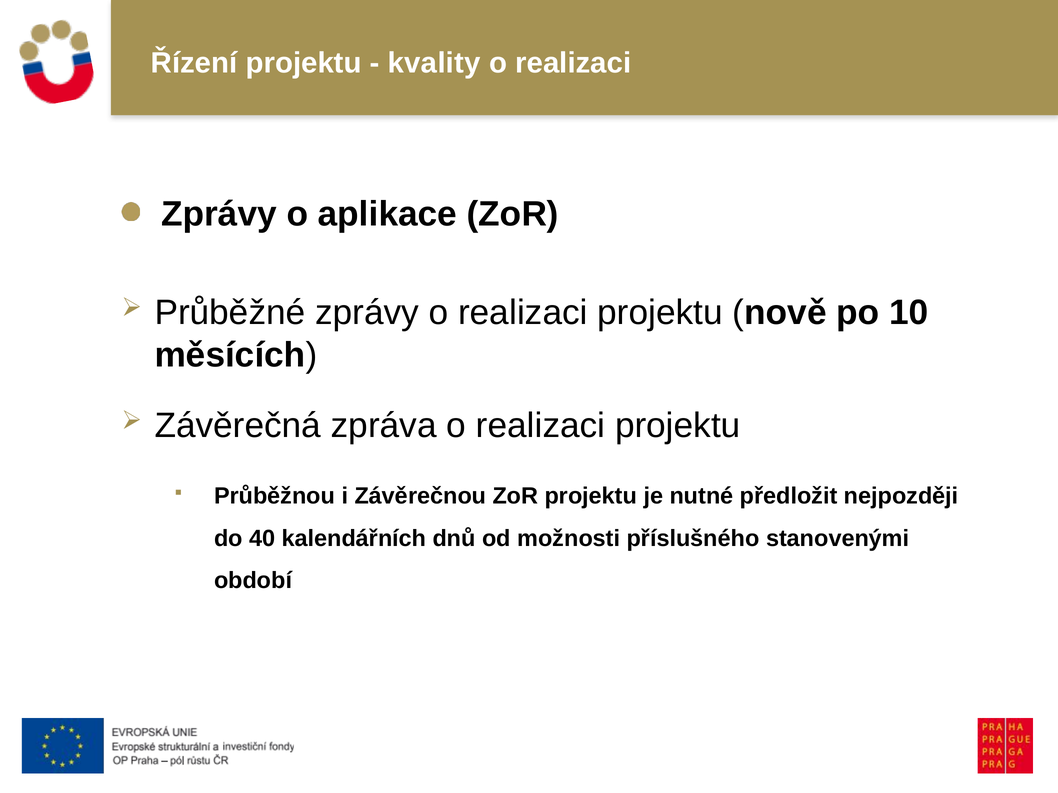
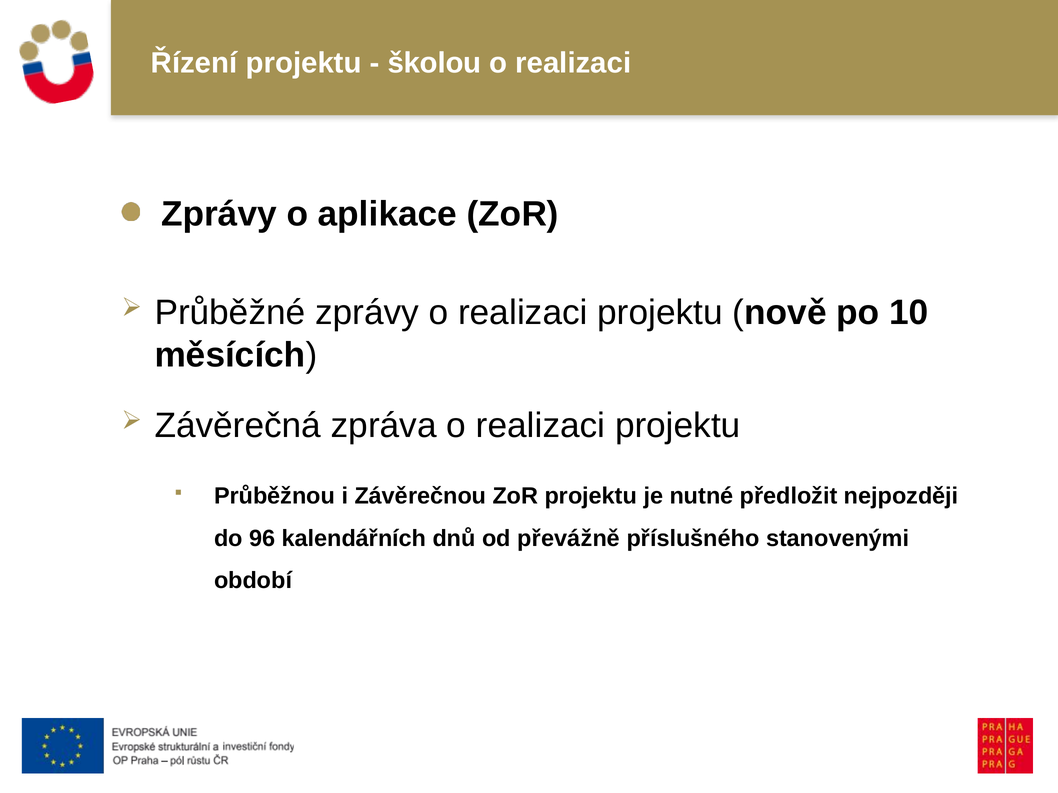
kvality: kvality -> školou (434, 63)
40: 40 -> 96 (262, 539)
možnosti: možnosti -> převážně (569, 539)
